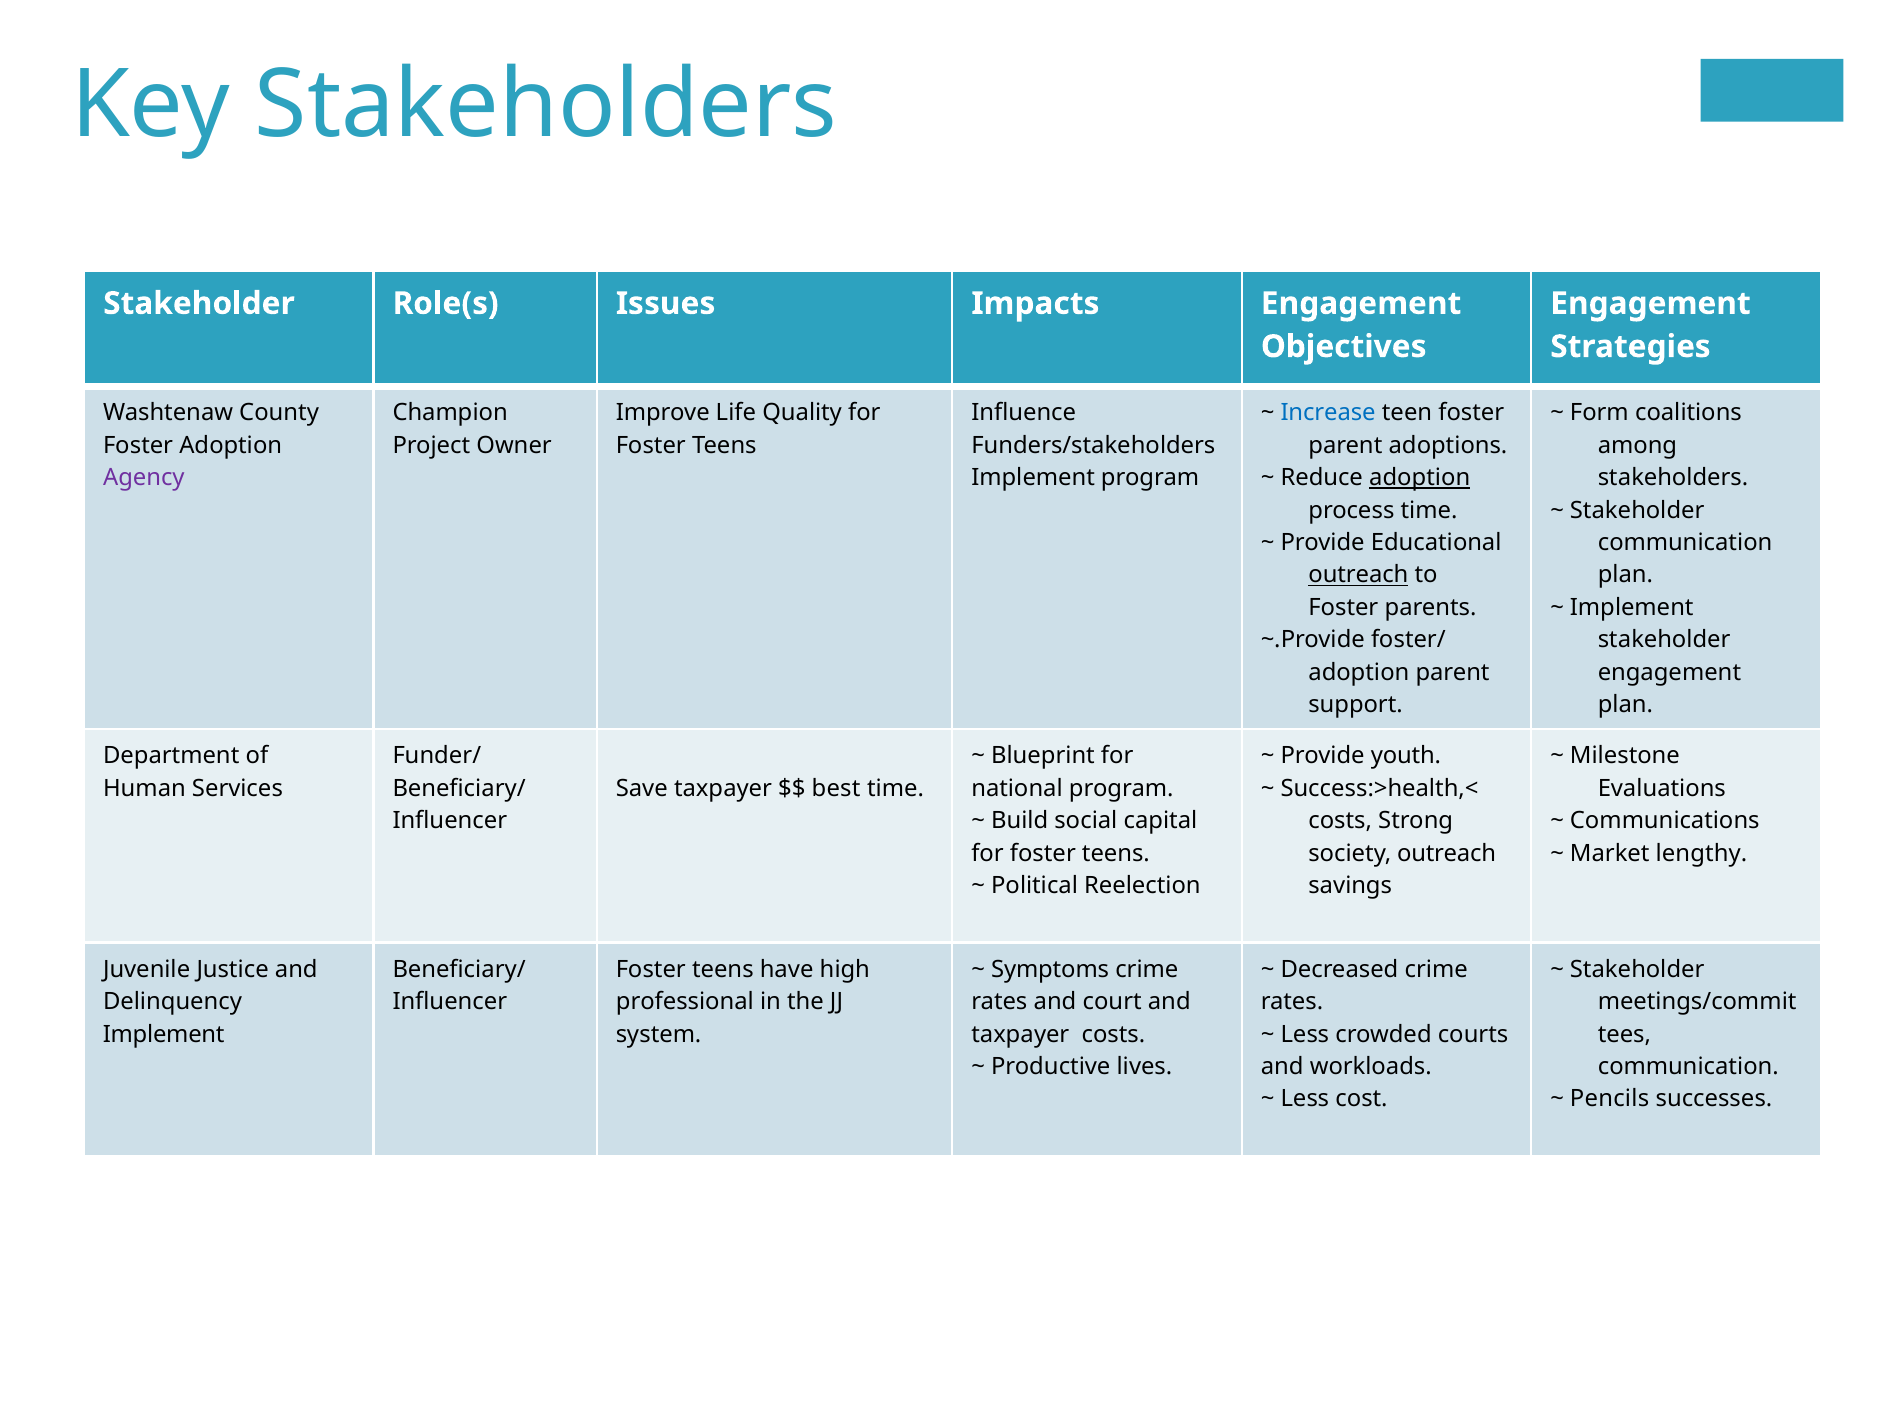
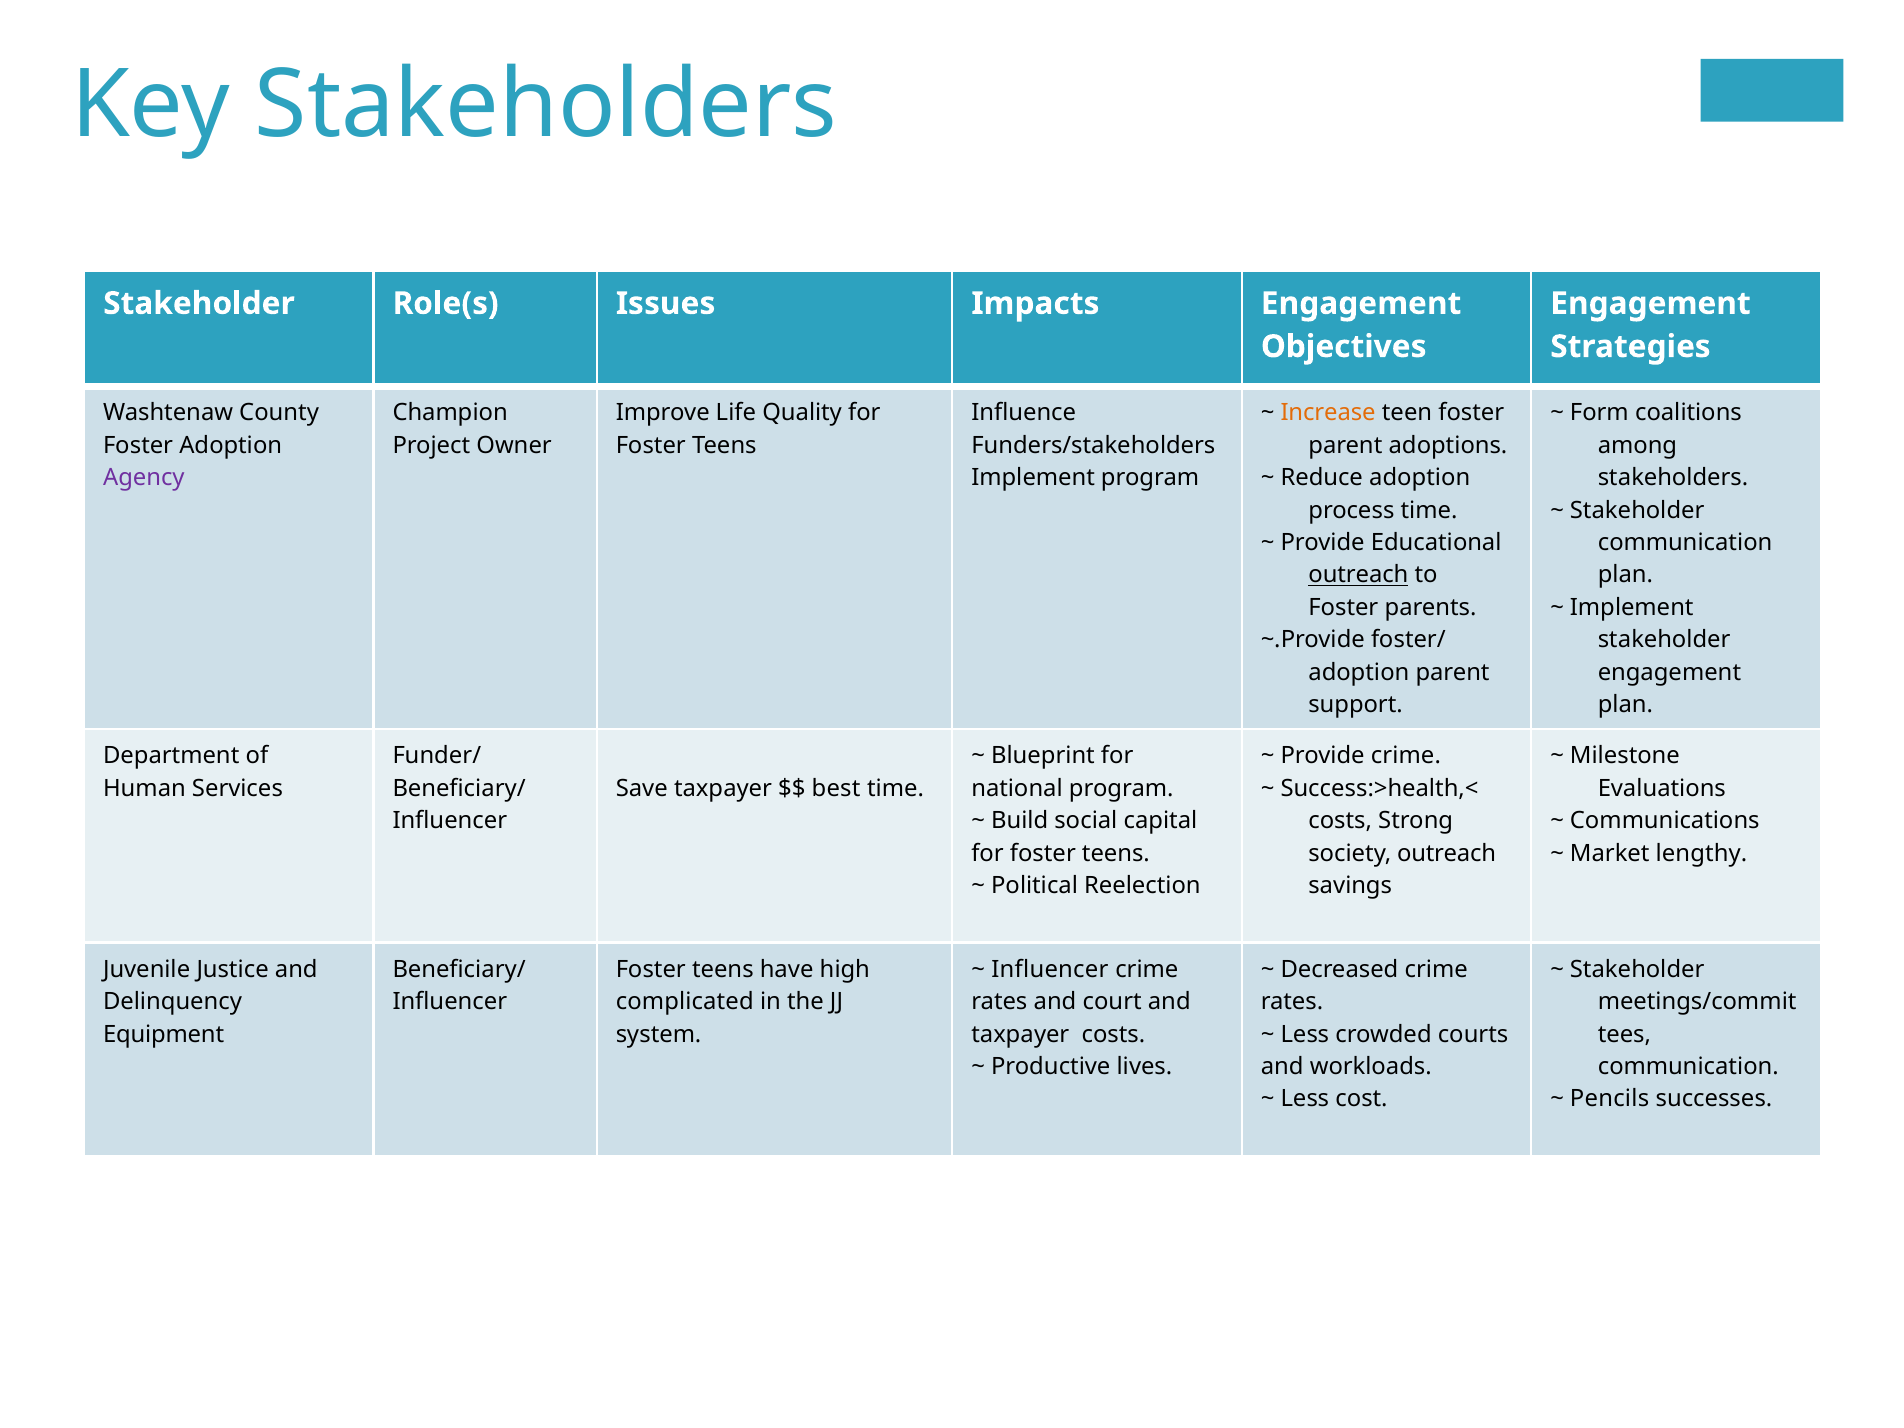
Increase colour: blue -> orange (1328, 413)
adoption underline: present -> none (1420, 478)
Provide youth: youth -> crime (1406, 756)
Symptoms: Symptoms -> Influencer (1050, 969)
professional: professional -> complicated (685, 1002)
Implement: Implement -> Equipment (164, 1034)
